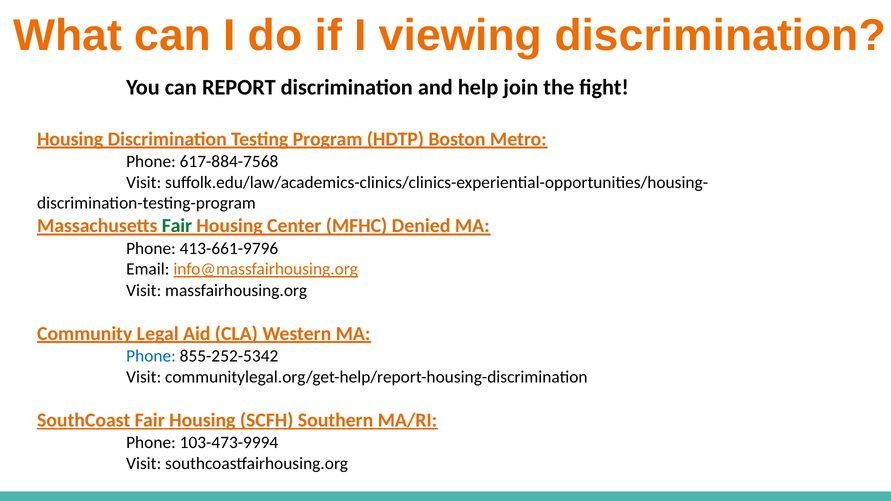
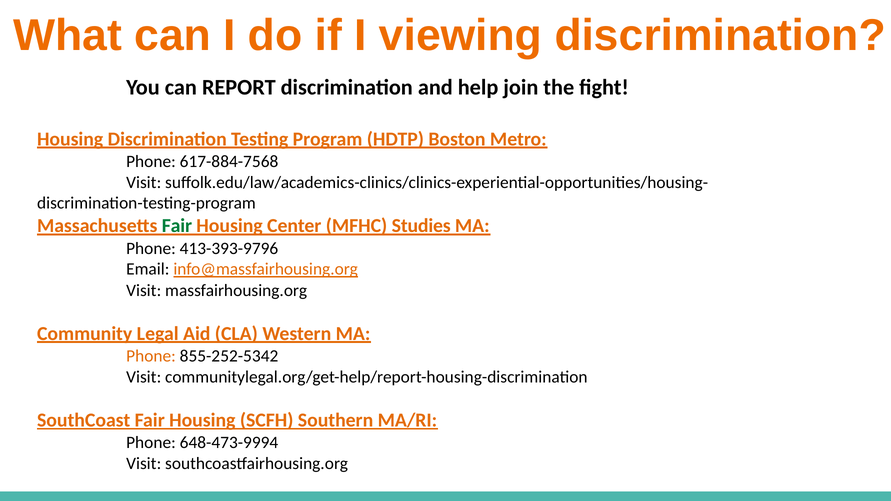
Denied: Denied -> Studies (421, 226)
413-661-9796: 413-661-9796 -> 413-393-9796 (229, 249)
Phone colour: blue -> orange (151, 356)
103-473-9994: 103-473-9994 -> 648-473-9994 (229, 443)
